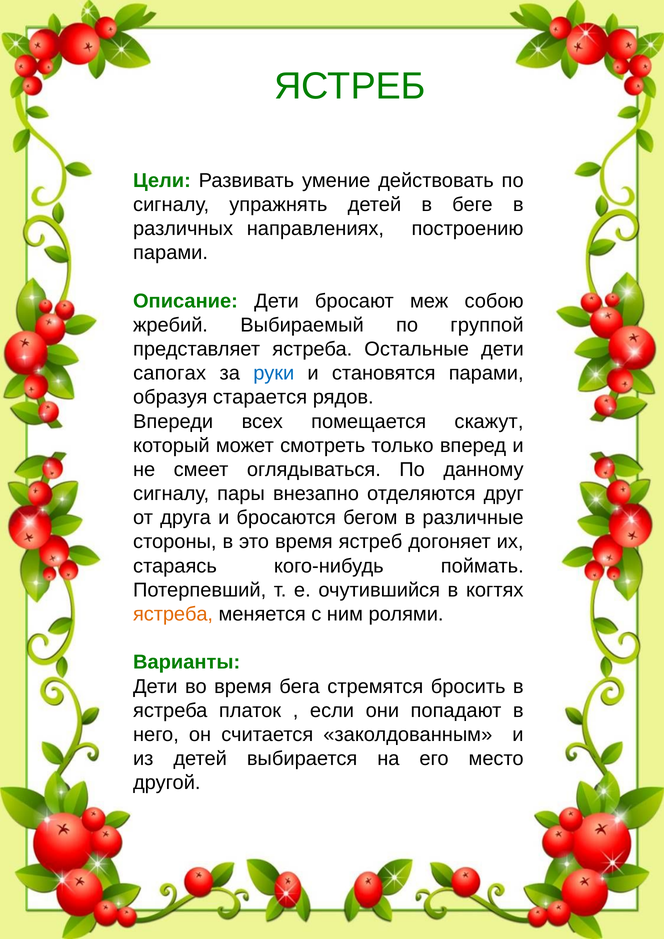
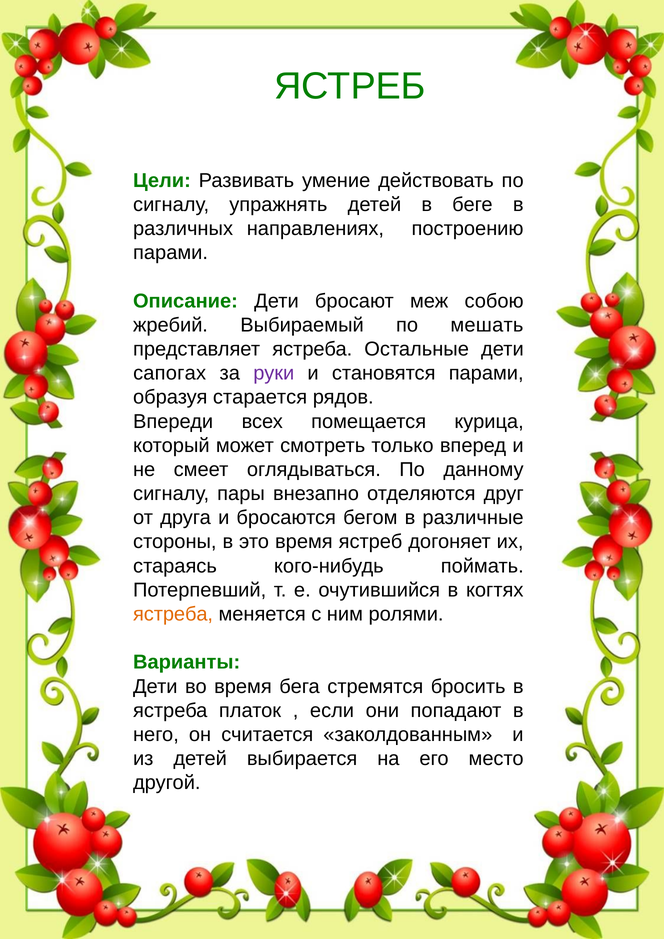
группой: группой -> мешать (487, 325)
руки colour: blue -> purple (274, 373)
скажут: скажут -> курица (489, 421)
